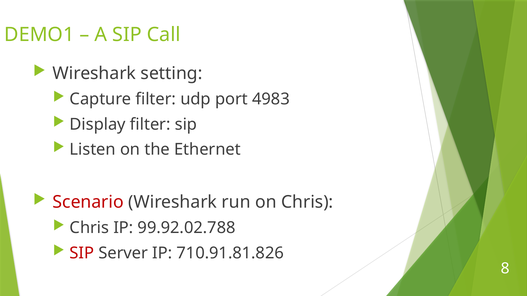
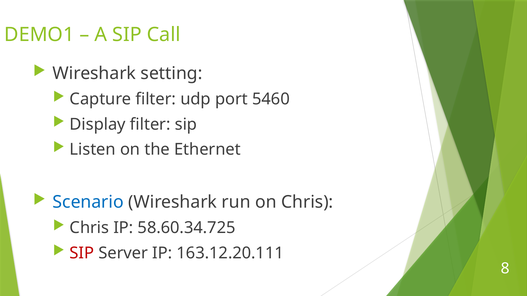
4983: 4983 -> 5460 (271, 99)
Scenario colour: red -> blue (88, 202)
99.92.02.788: 99.92.02.788 -> 58.60.34.725 (187, 228)
710.91.81.826: 710.91.81.826 -> 163.12.20.111 (230, 253)
